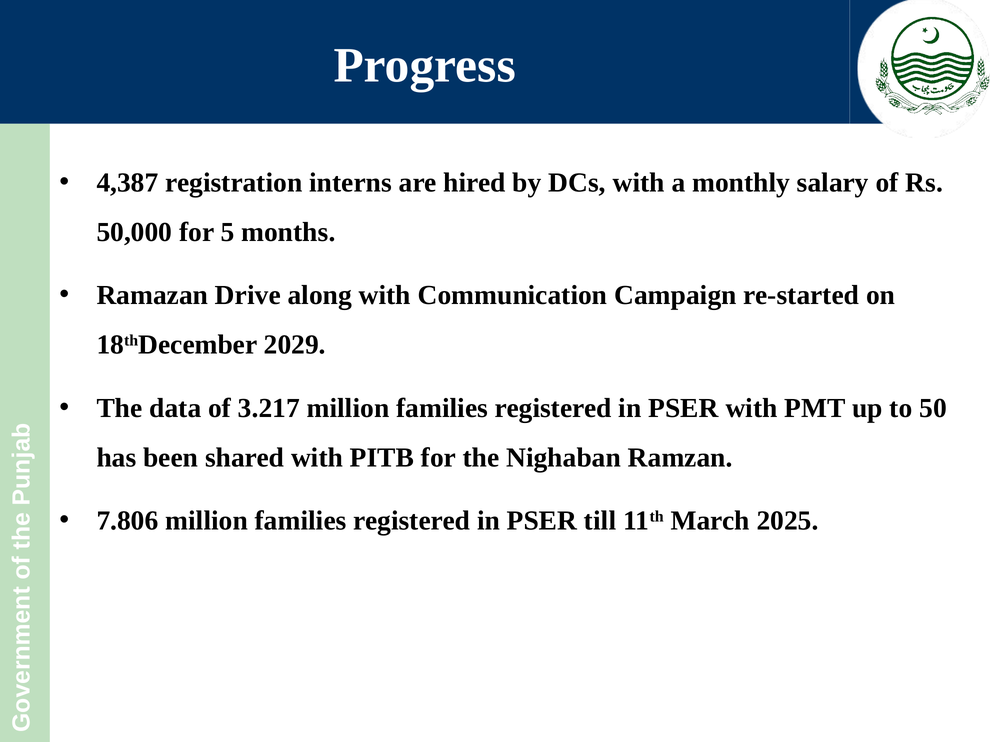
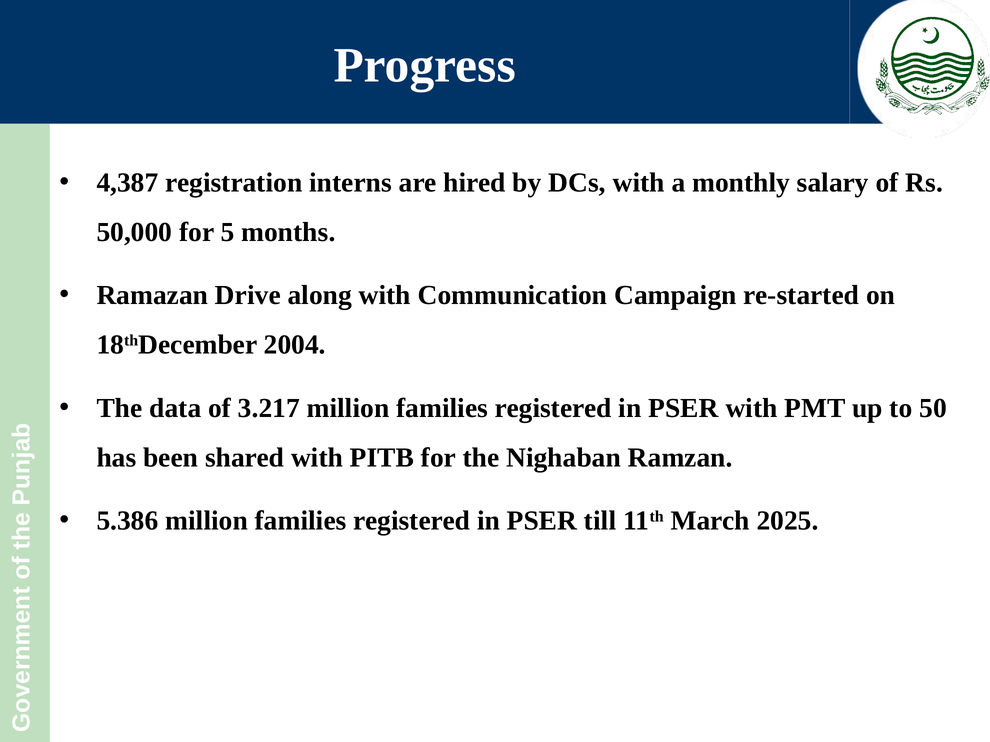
2029: 2029 -> 2004 (295, 345)
7.806: 7.806 -> 5.386 (127, 521)
